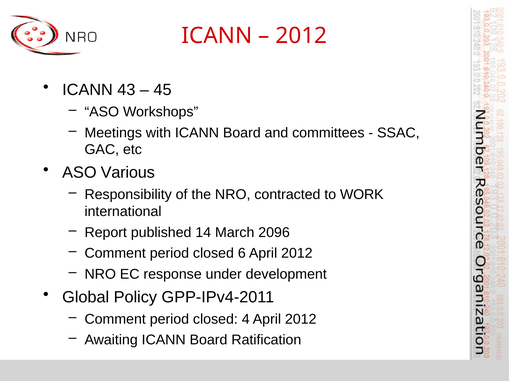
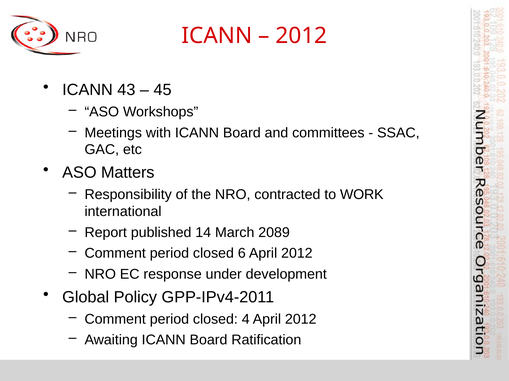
Various: Various -> Matters (128, 173)
2096: 2096 -> 2089 (274, 233)
